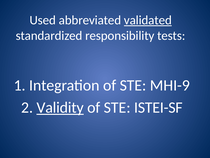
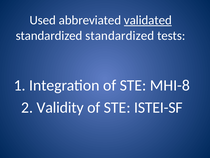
standardized responsibility: responsibility -> standardized (120, 36)
MHI-9: MHI-9 -> MHI-8 (170, 85)
Validity underline: present -> none (60, 107)
